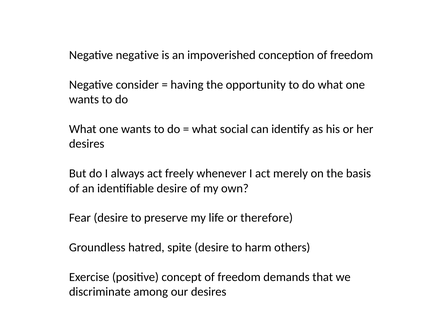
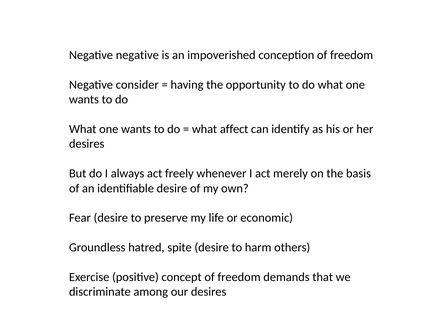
social: social -> affect (234, 129)
therefore: therefore -> economic (267, 218)
